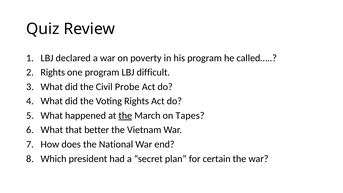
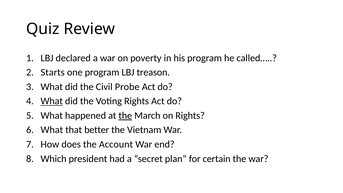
Rights: Rights -> Starts (53, 72)
difficult: difficult -> treason (153, 72)
What underline: none -> present (52, 101)
on Tapes: Tapes -> Rights (190, 116)
National: National -> Account (116, 144)
